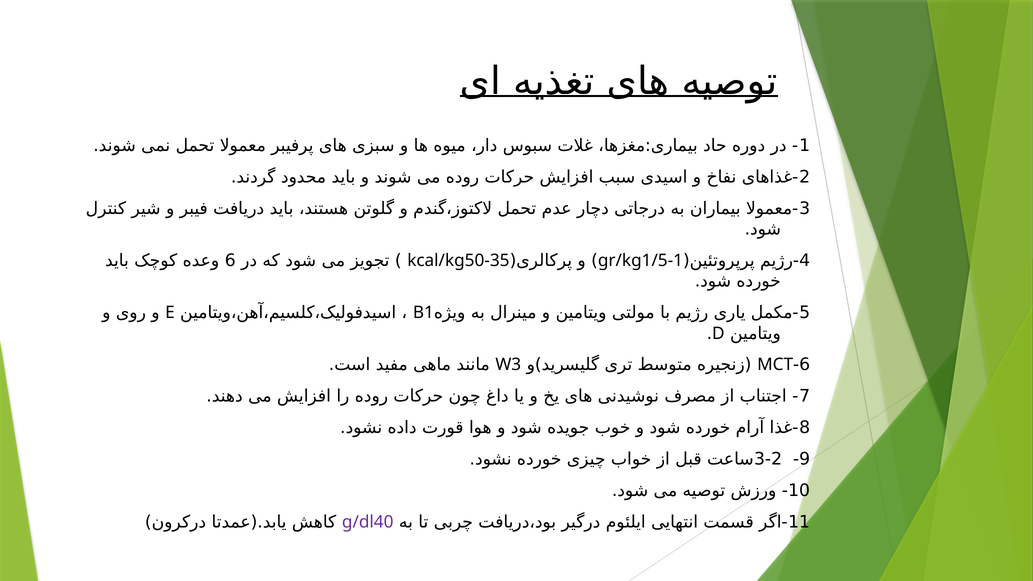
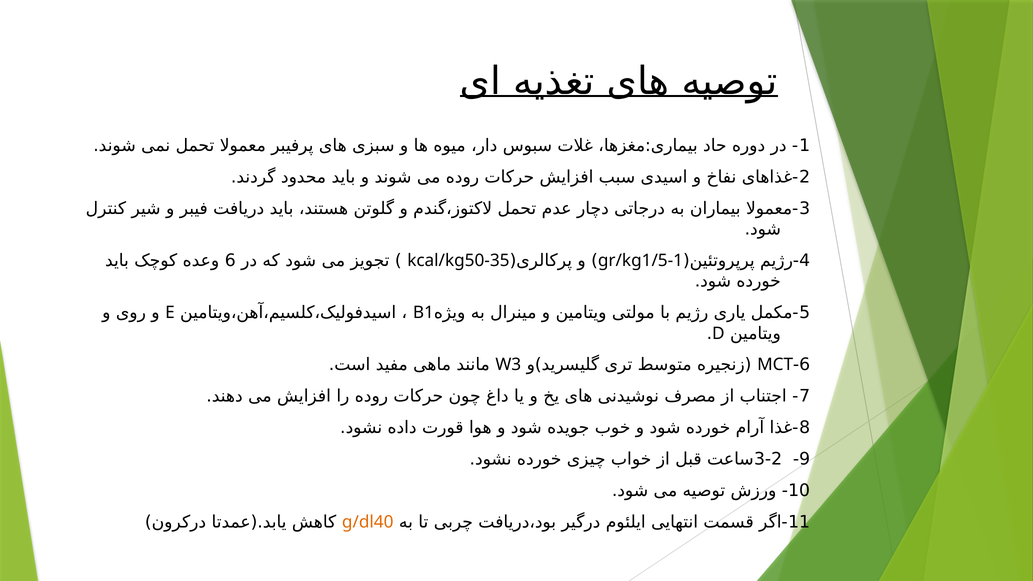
g/dl40 colour: purple -> orange (368, 522)
